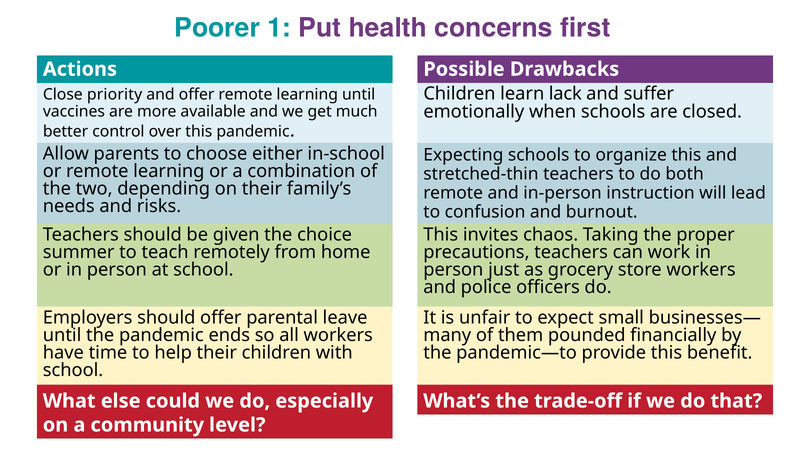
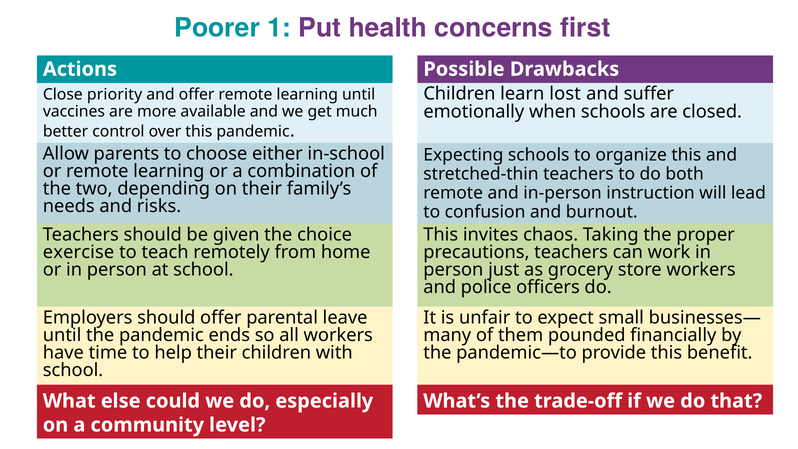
lack: lack -> lost (565, 94)
summer: summer -> exercise (79, 252)
